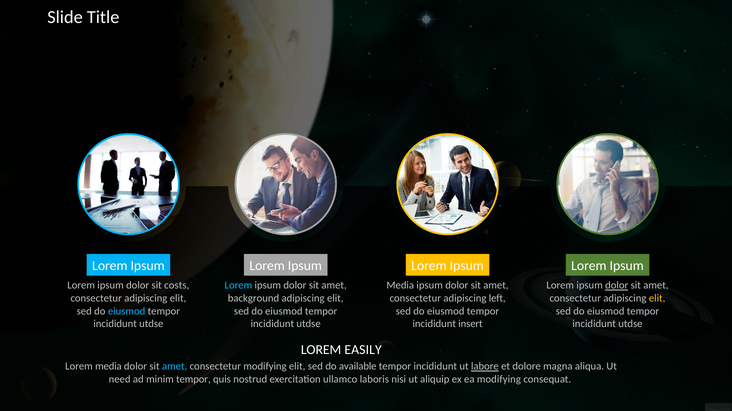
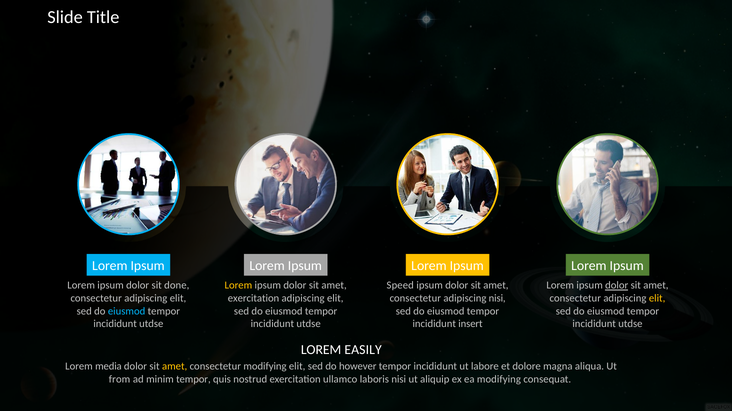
costs: costs -> done (177, 286)
Lorem colour: light blue -> yellow (238, 286)
Media: Media -> Speed (400, 286)
background: background -> exercitation (253, 299)
adipiscing left: left -> nisi (497, 299)
amet colour: light blue -> yellow (175, 367)
available: available -> however (358, 367)
labore underline: present -> none (485, 367)
need: need -> from (120, 380)
